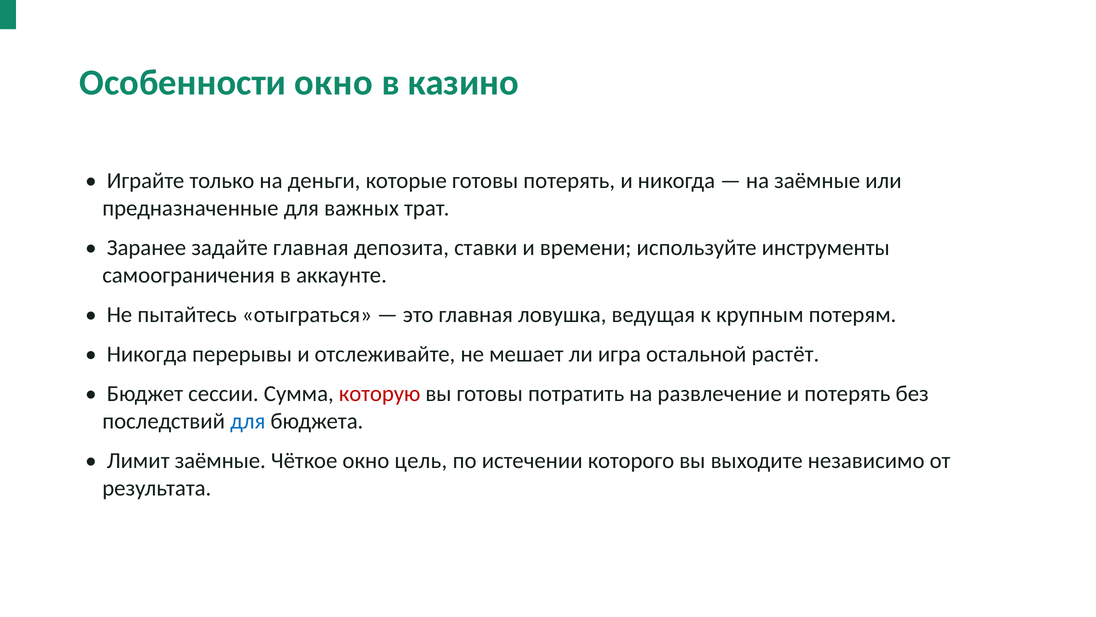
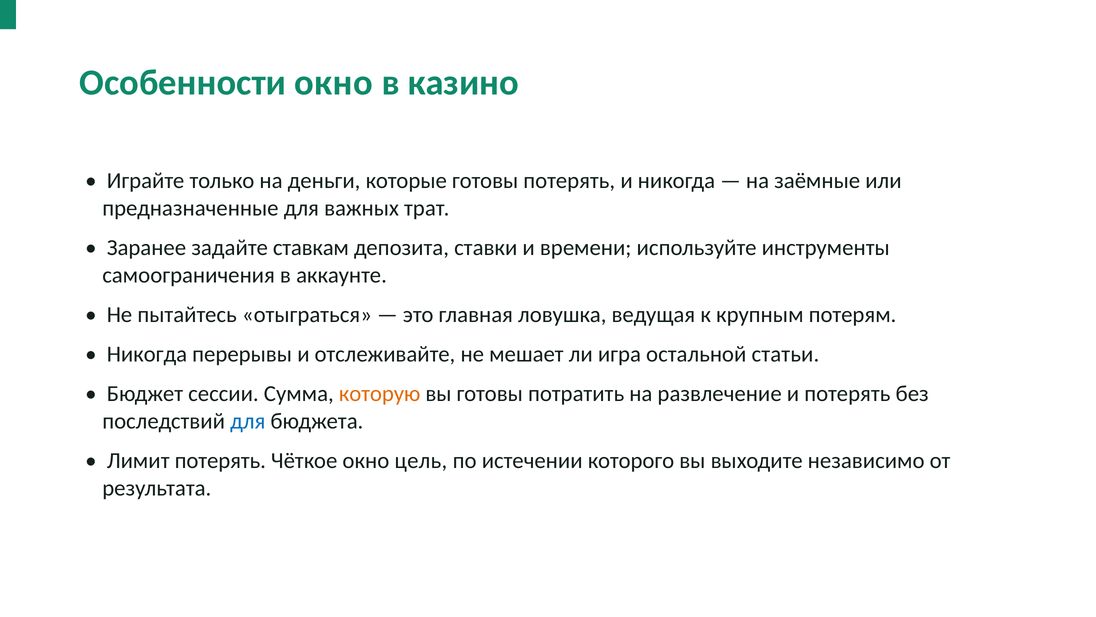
задайте главная: главная -> ставкам (311, 248)
растёт: растёт -> статьи (785, 354)
которую colour: red -> orange (380, 394)
Лимит заёмные: заёмные -> потерять (220, 461)
